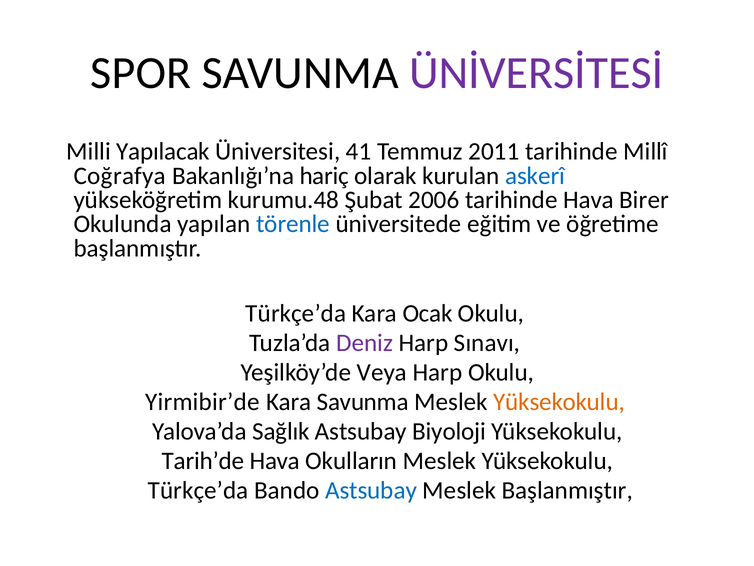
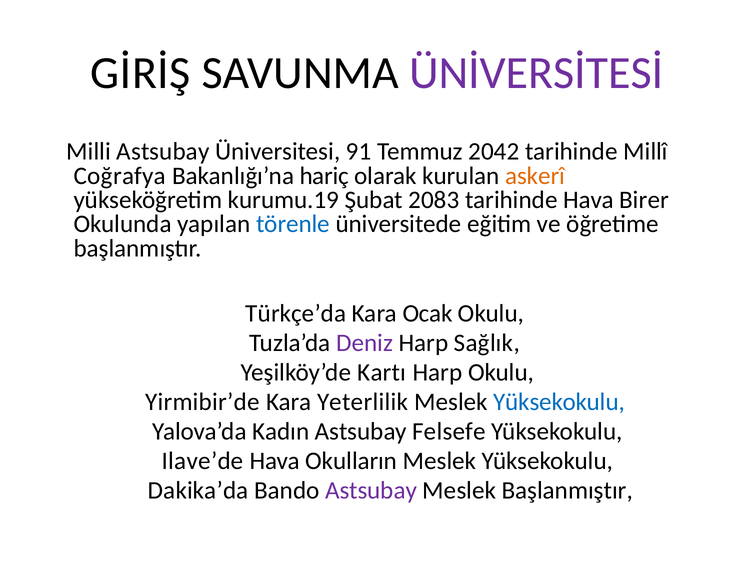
SPOR: SPOR -> GİRİŞ (141, 73)
Milli Yapılacak: Yapılacak -> Astsubay (163, 152)
41: 41 -> 91 (359, 152)
2011: 2011 -> 2042 (494, 152)
askerî colour: blue -> orange (535, 176)
kurumu.48: kurumu.48 -> kurumu.19 (283, 200)
2006: 2006 -> 2083 (434, 200)
Sınavı: Sınavı -> Sağlık (487, 343)
Veya: Veya -> Kartı (382, 372)
Kara Savunma: Savunma -> Yeterlilik (363, 402)
Yüksekokulu colour: orange -> blue (559, 402)
Sağlık: Sağlık -> Kadın (281, 431)
Biyoloji: Biyoloji -> Felsefe (449, 431)
Tarih’de: Tarih’de -> Ilave’de (203, 460)
Türkçe’da: Türkçe’da -> Dakika’da (198, 490)
Astsubay colour: blue -> purple (371, 490)
